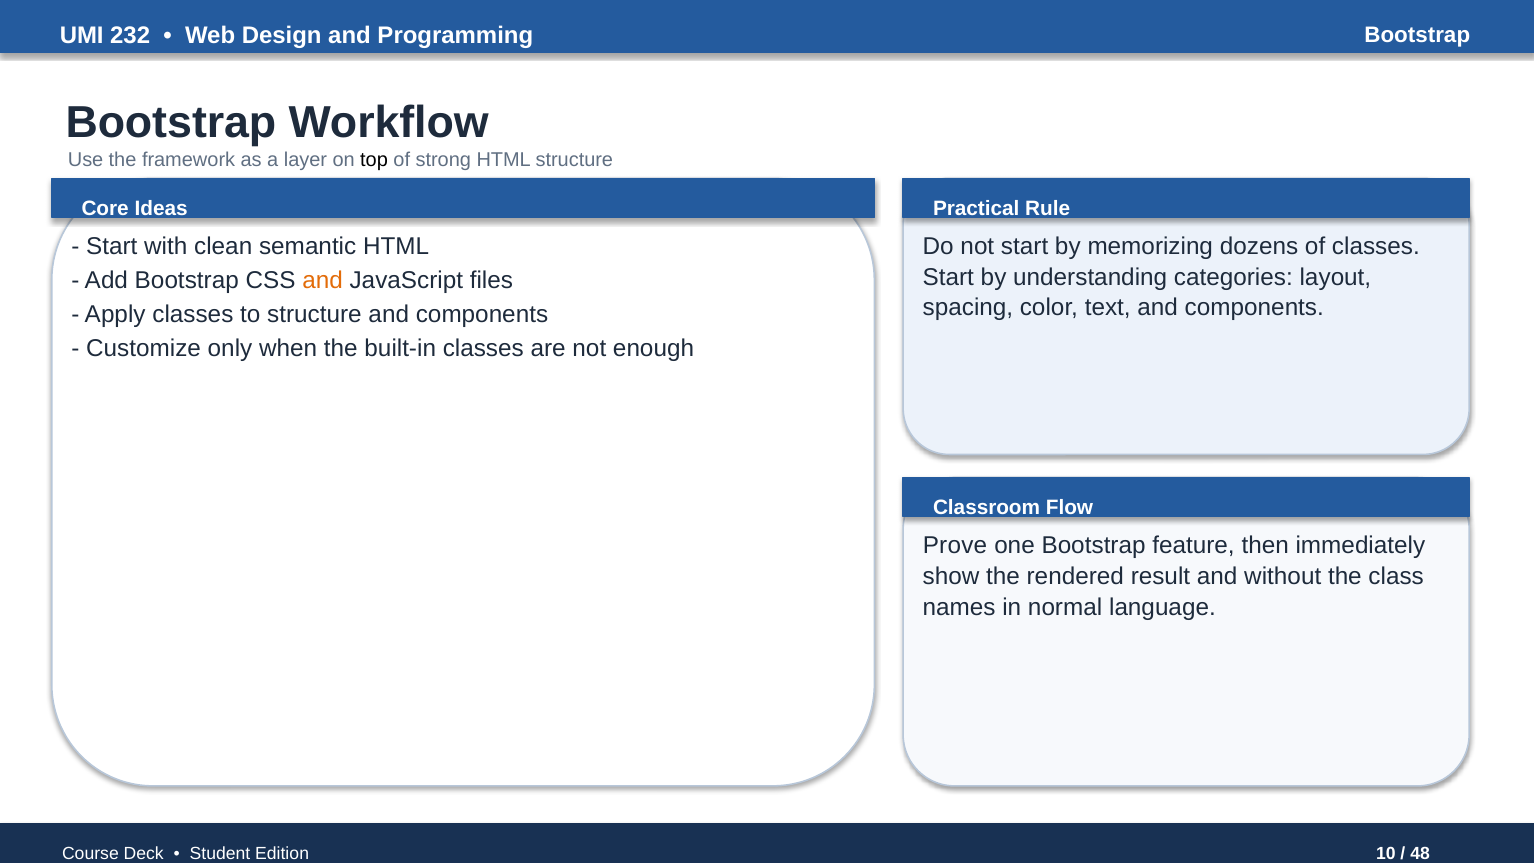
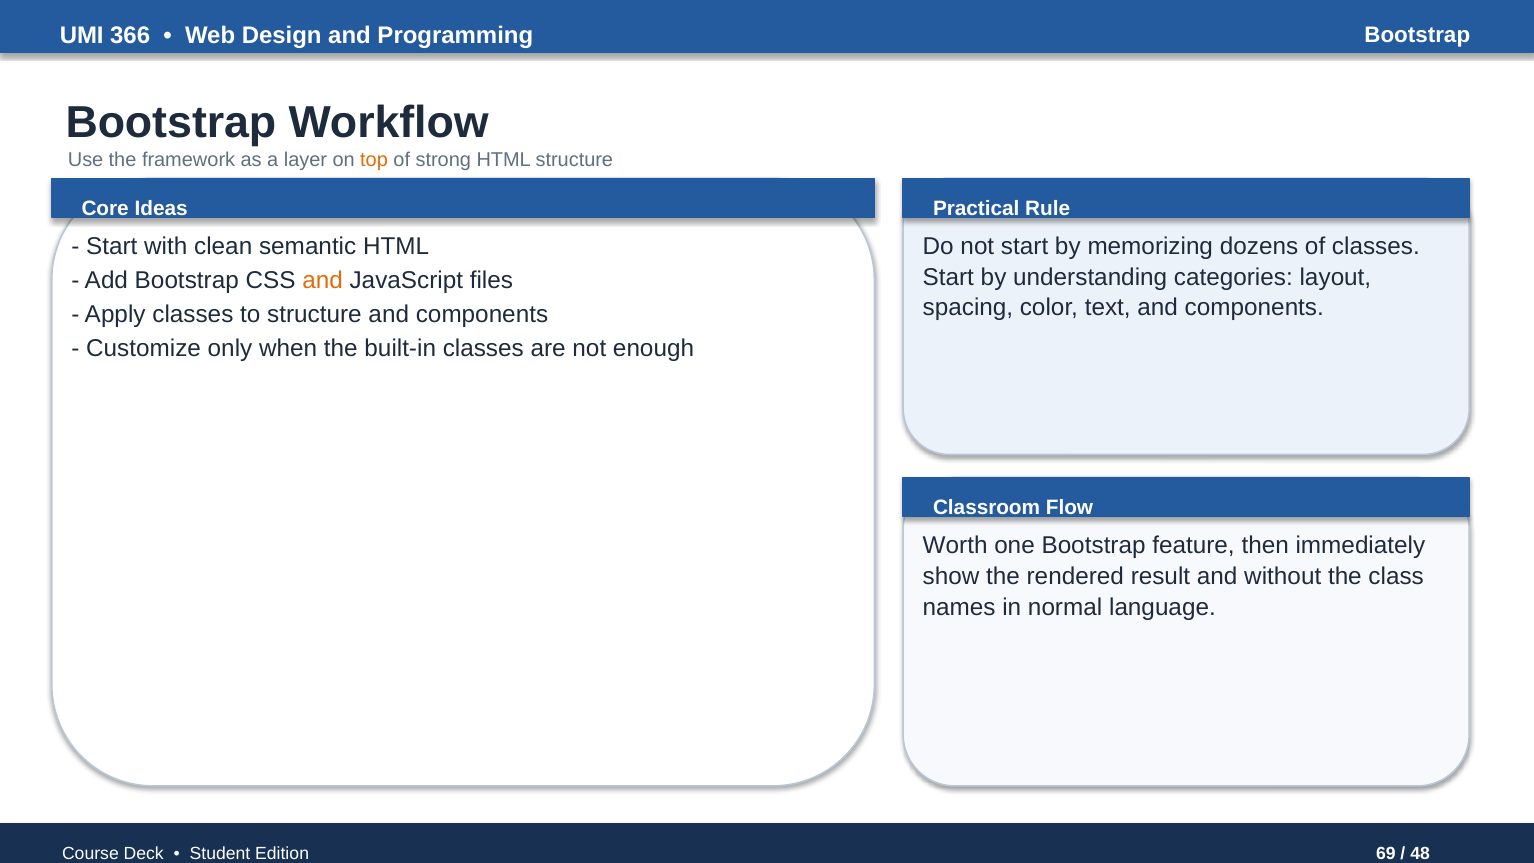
232: 232 -> 366 (130, 36)
top colour: black -> orange (374, 159)
Prove: Prove -> Worth (955, 546)
10: 10 -> 69 (1386, 854)
